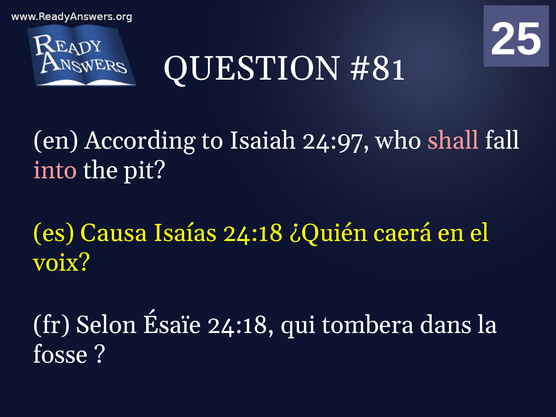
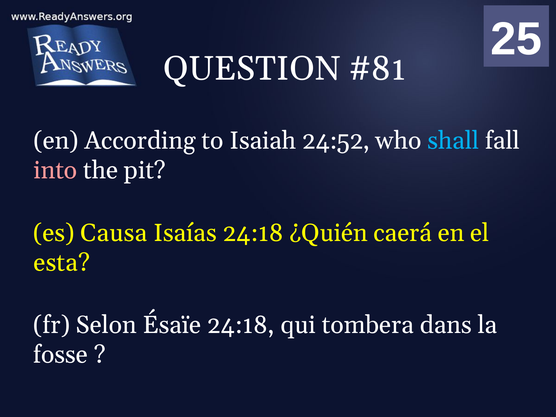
24:97: 24:97 -> 24:52 (336, 141)
shall colour: pink -> light blue (453, 141)
voix: voix -> esta (62, 263)
